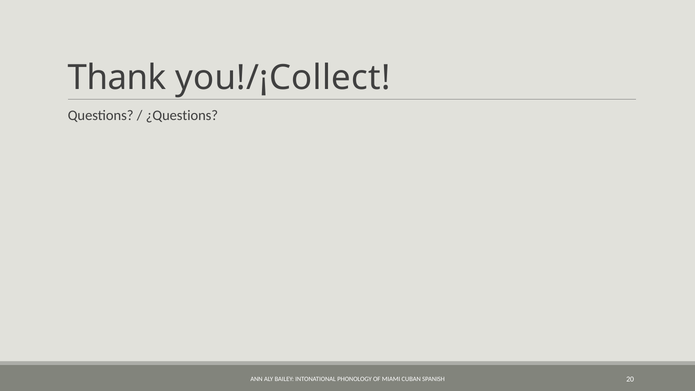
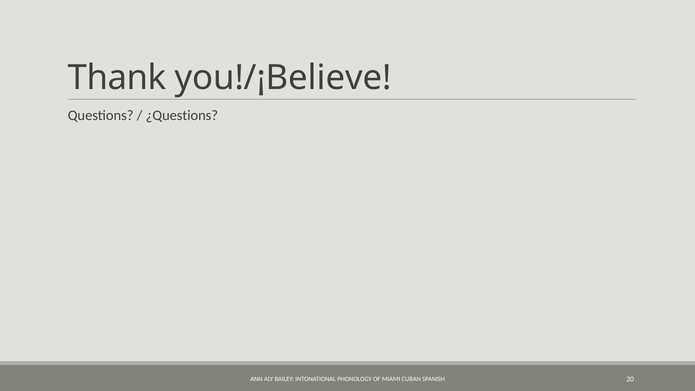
you!/¡Collect: you!/¡Collect -> you!/¡Believe (283, 78)
